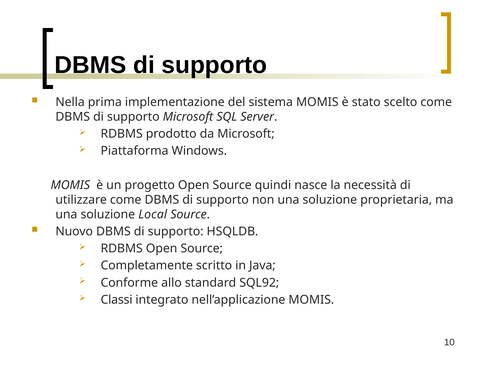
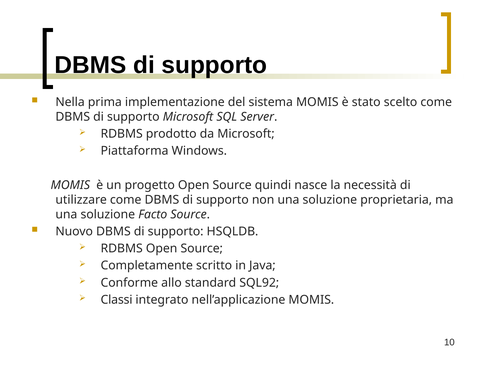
Local: Local -> Facto (153, 214)
